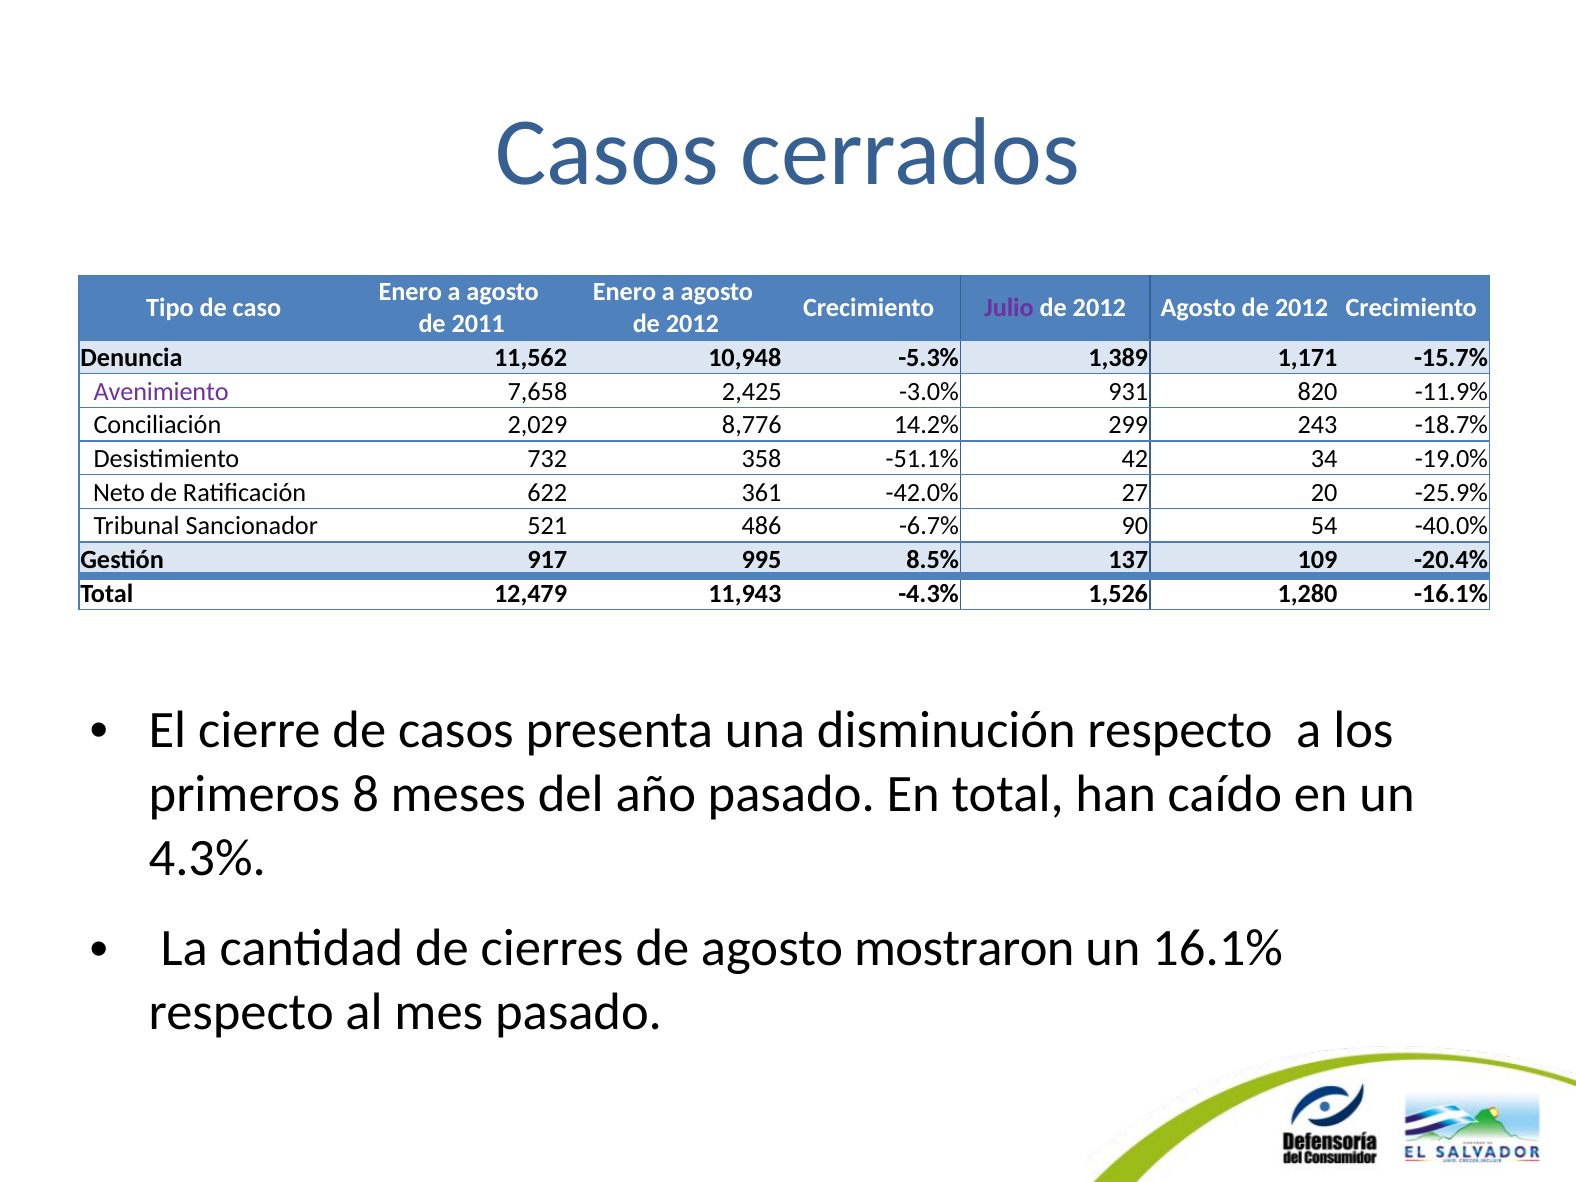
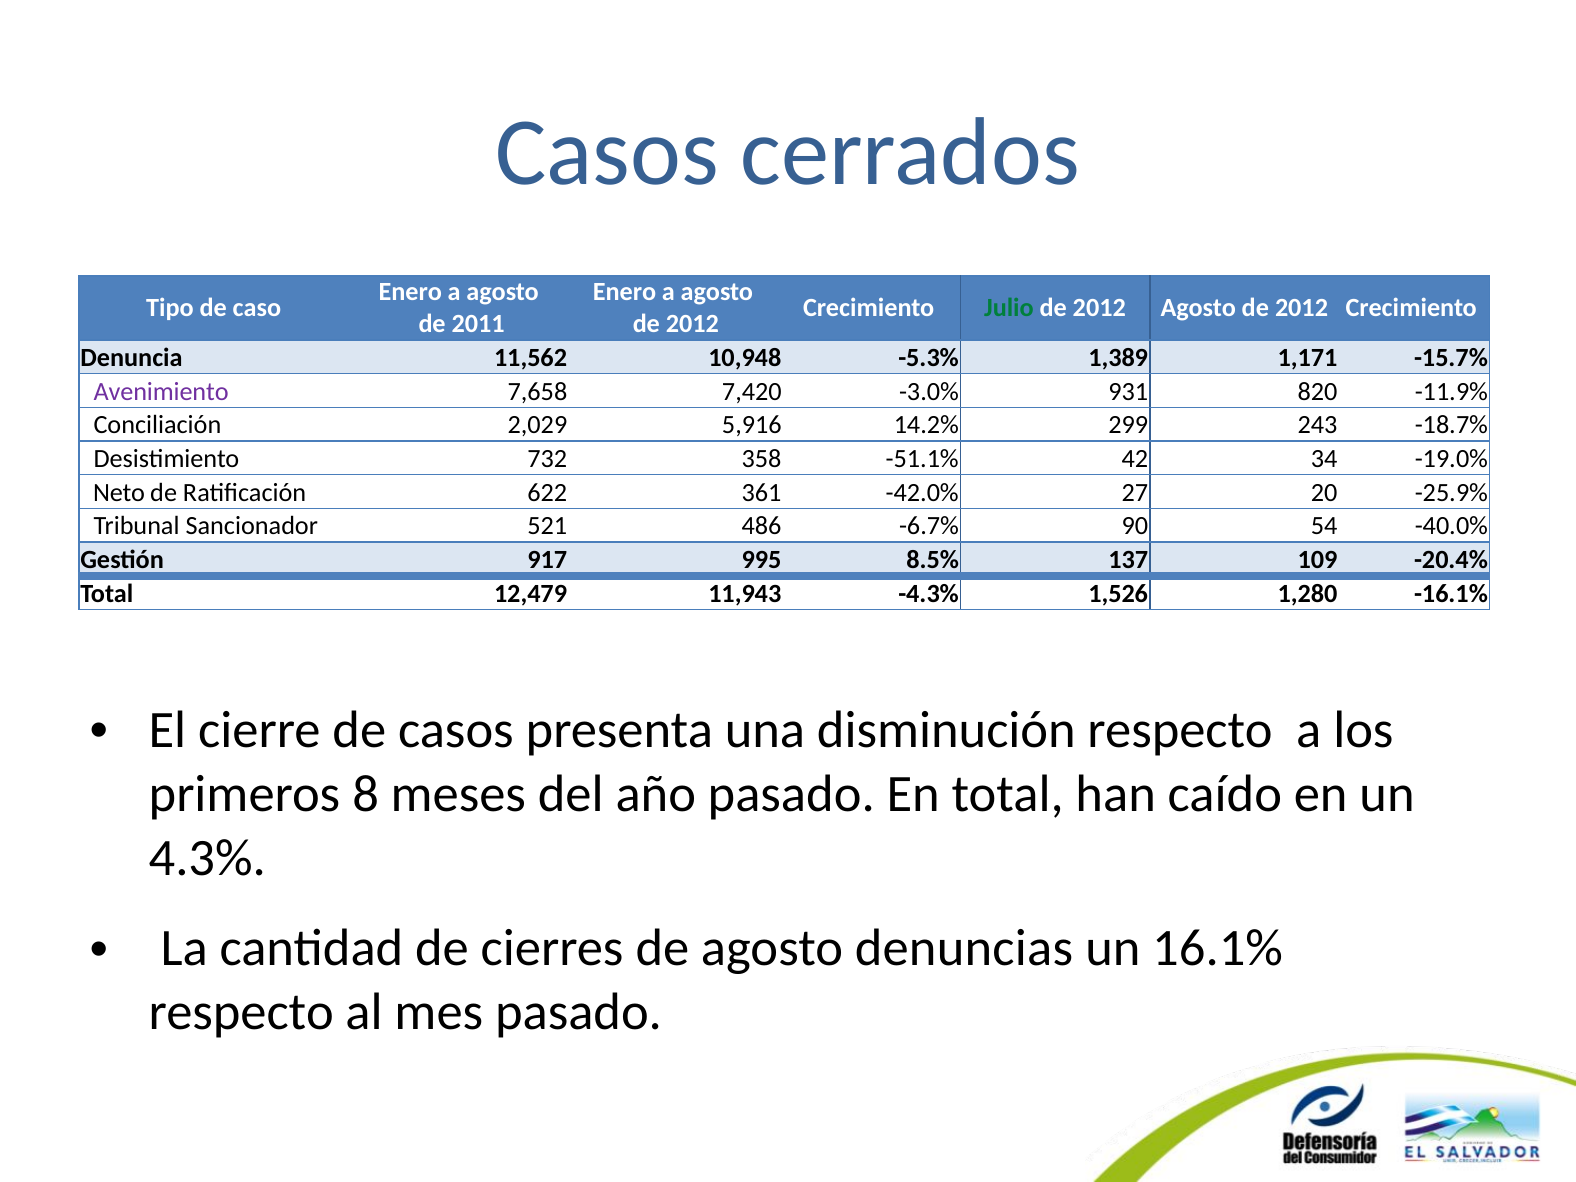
Julio colour: purple -> green (1009, 308)
2,425: 2,425 -> 7,420 (752, 392)
8,776: 8,776 -> 5,916 (752, 425)
mostraron: mostraron -> denuncias (964, 948)
